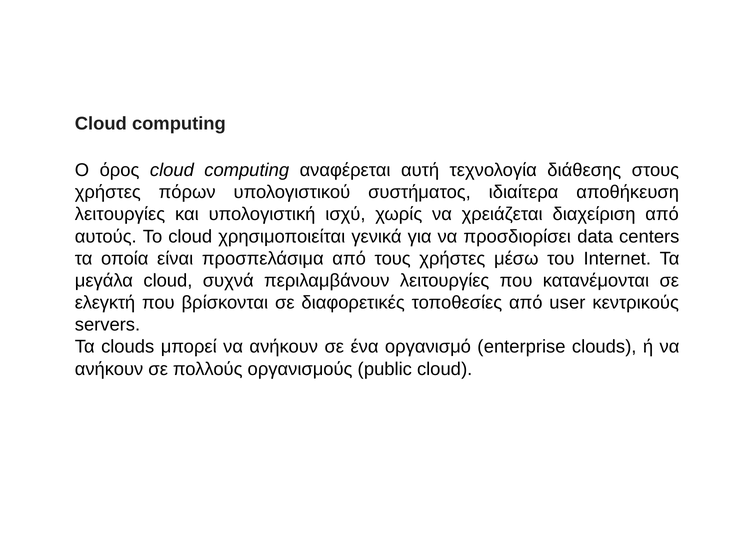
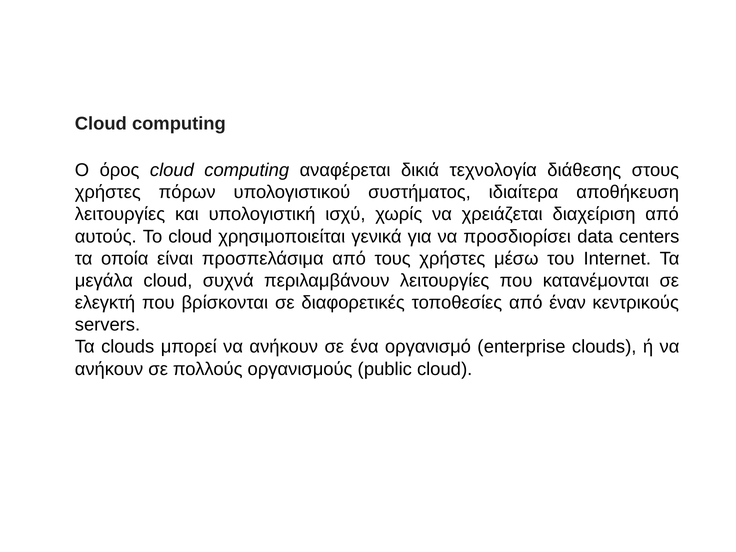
αυτή: αυτή -> δικιά (420, 170)
user: user -> έναν (568, 303)
